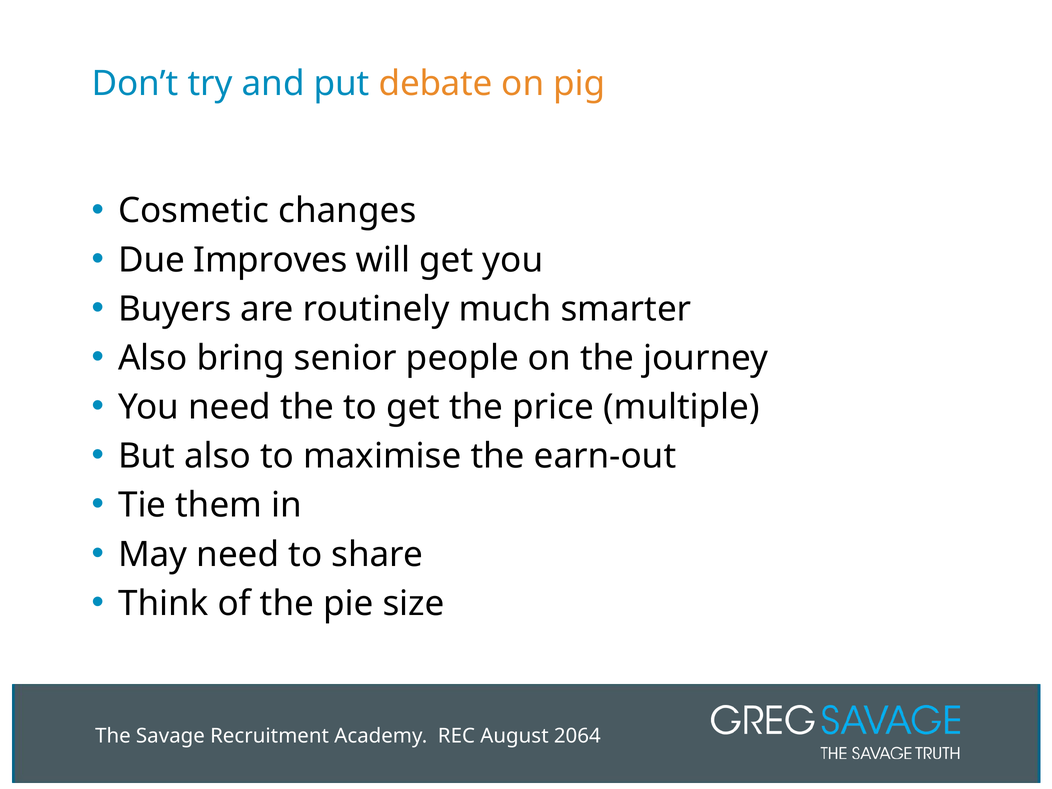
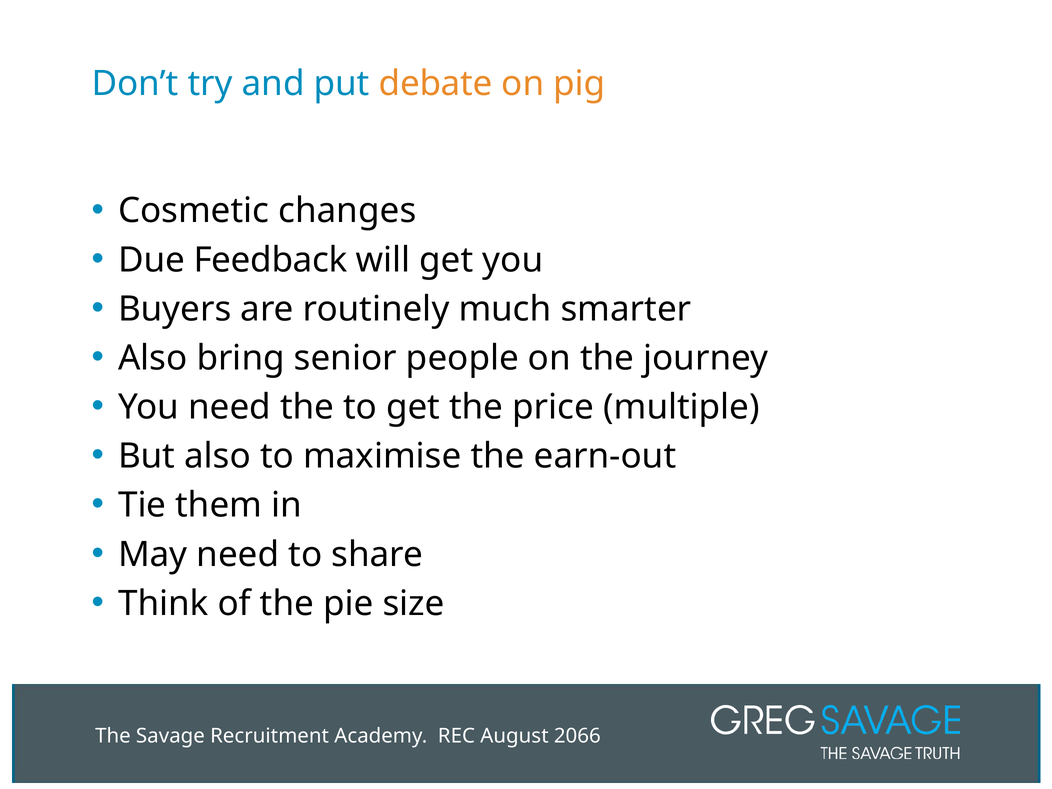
Improves: Improves -> Feedback (270, 260)
2064: 2064 -> 2066 (577, 736)
